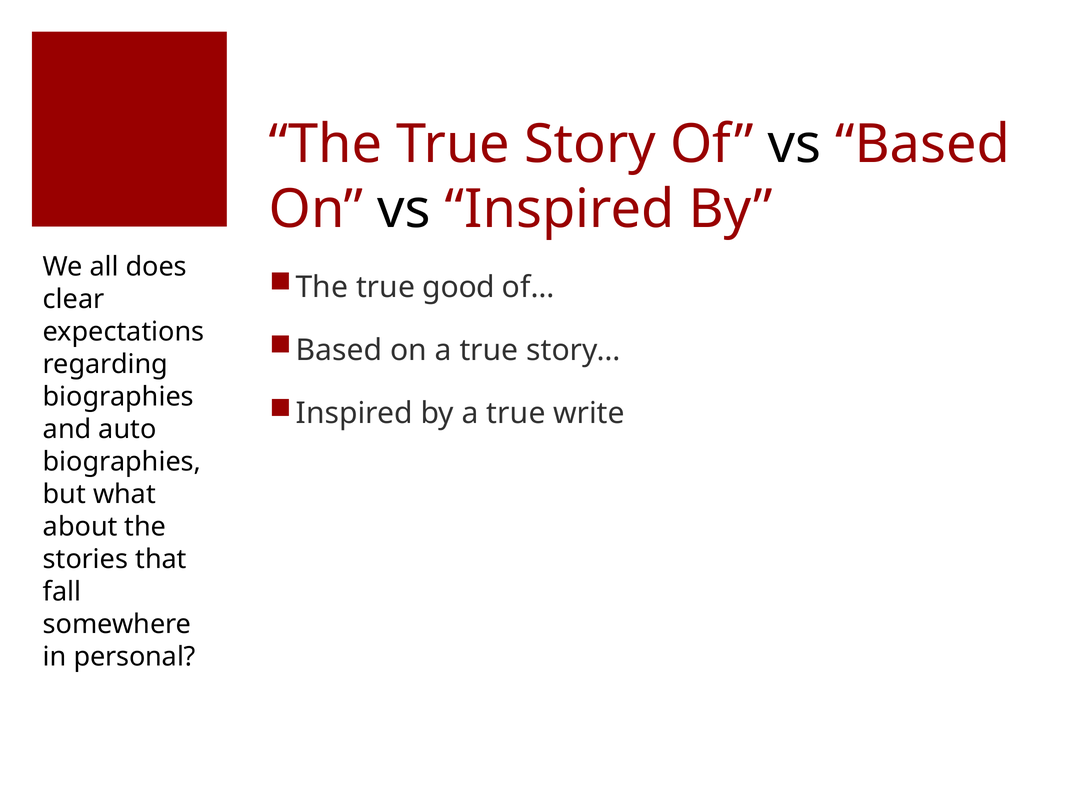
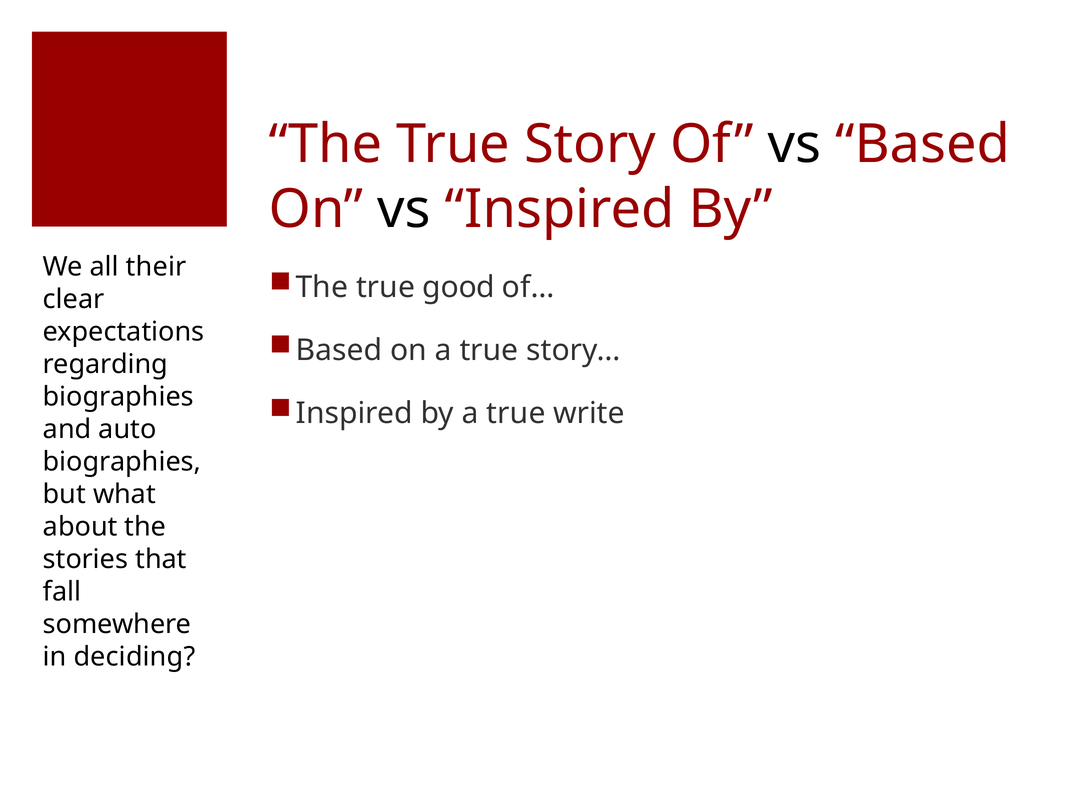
does: does -> their (156, 267)
personal: personal -> deciding (134, 657)
